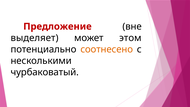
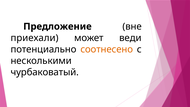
Предложение colour: red -> black (57, 26)
выделяет: выделяет -> приехали (35, 38)
этом: этом -> веди (130, 38)
